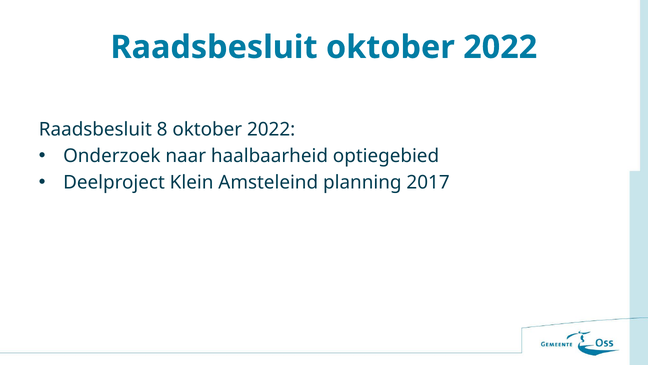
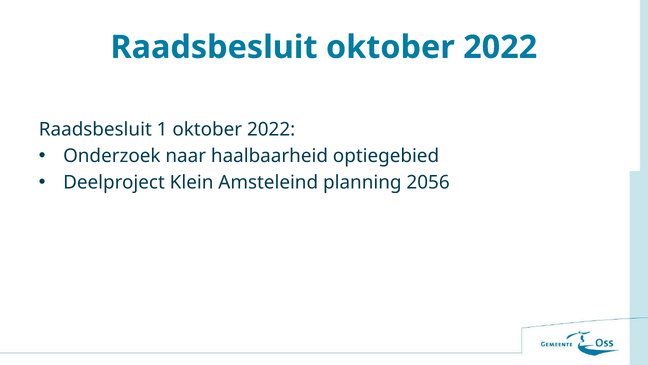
8: 8 -> 1 (162, 129)
2017: 2017 -> 2056 (428, 182)
